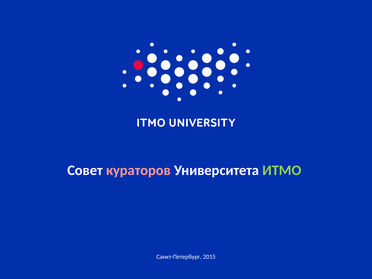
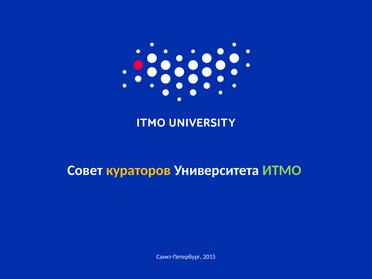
кураторов colour: pink -> yellow (138, 170)
